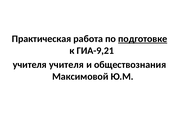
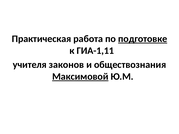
ГИА-9,21: ГИА-9,21 -> ГИА-1,11 (95, 51)
учителя учителя: учителя -> законов (66, 65)
Максимовой underline: none -> present (80, 77)
